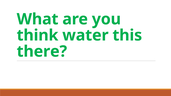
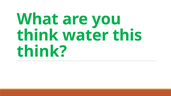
there: there -> think (42, 52)
